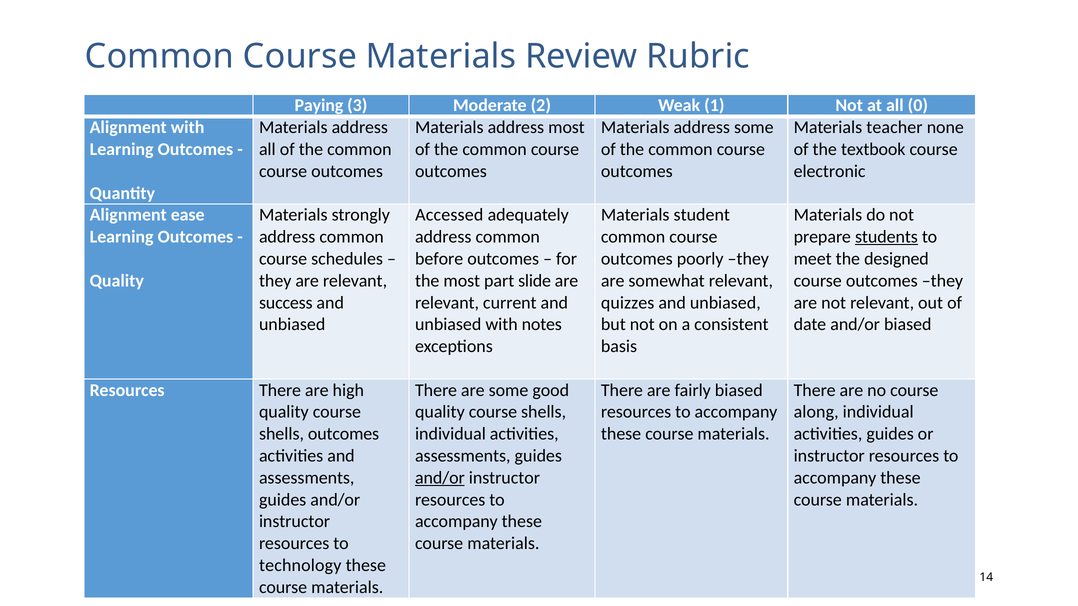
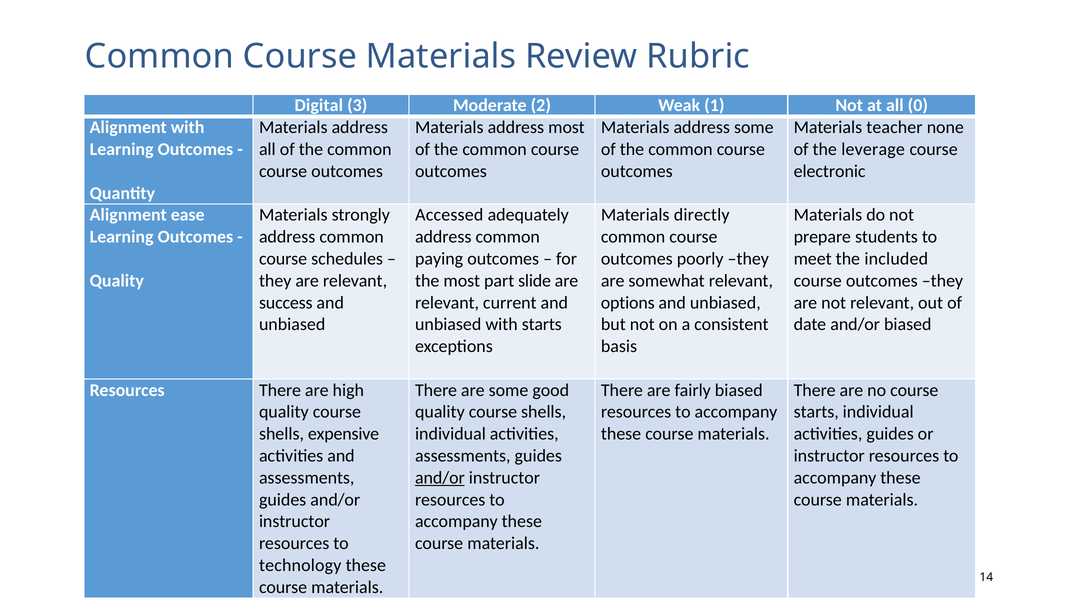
Paying: Paying -> Digital (319, 106)
textbook: textbook -> leverage (873, 149)
student: student -> directly (702, 215)
students underline: present -> none (886, 237)
before: before -> paying (439, 259)
designed: designed -> included (896, 259)
quizzes: quizzes -> options (628, 303)
with notes: notes -> starts (542, 325)
along: along -> starts (816, 412)
shells outcomes: outcomes -> expensive (344, 434)
